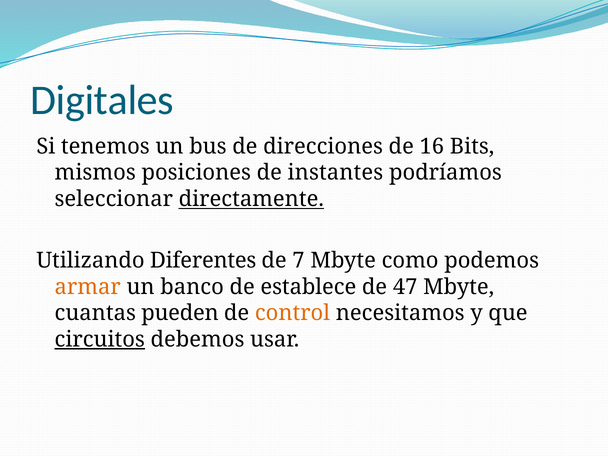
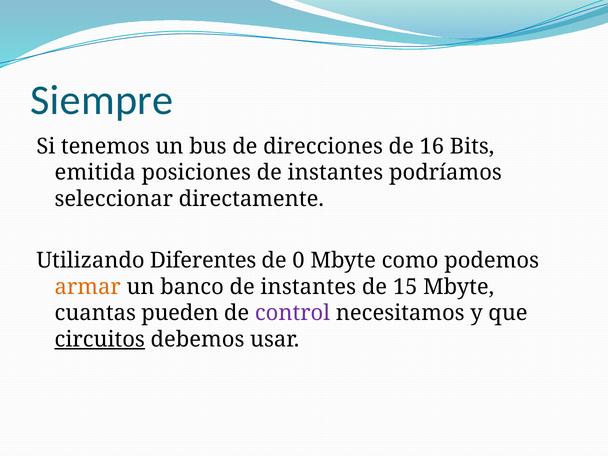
Digitales: Digitales -> Siempre (102, 100)
mismos: mismos -> emitida (95, 173)
directamente underline: present -> none (251, 199)
7: 7 -> 0 (299, 260)
banco de establece: establece -> instantes (308, 287)
47: 47 -> 15 (405, 287)
control colour: orange -> purple (292, 313)
